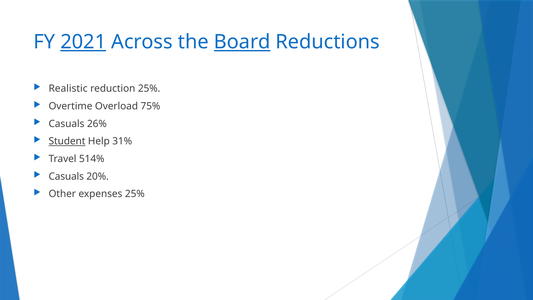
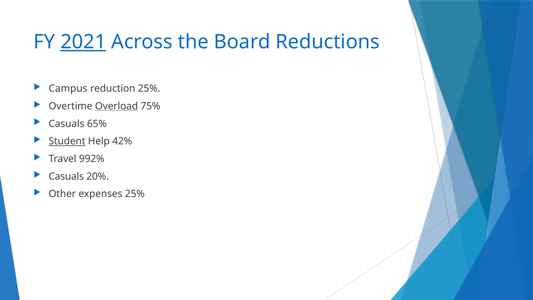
Board underline: present -> none (242, 42)
Realistic: Realistic -> Campus (68, 89)
Overload underline: none -> present (116, 106)
26%: 26% -> 65% (97, 124)
31%: 31% -> 42% (122, 141)
514%: 514% -> 992% (92, 159)
